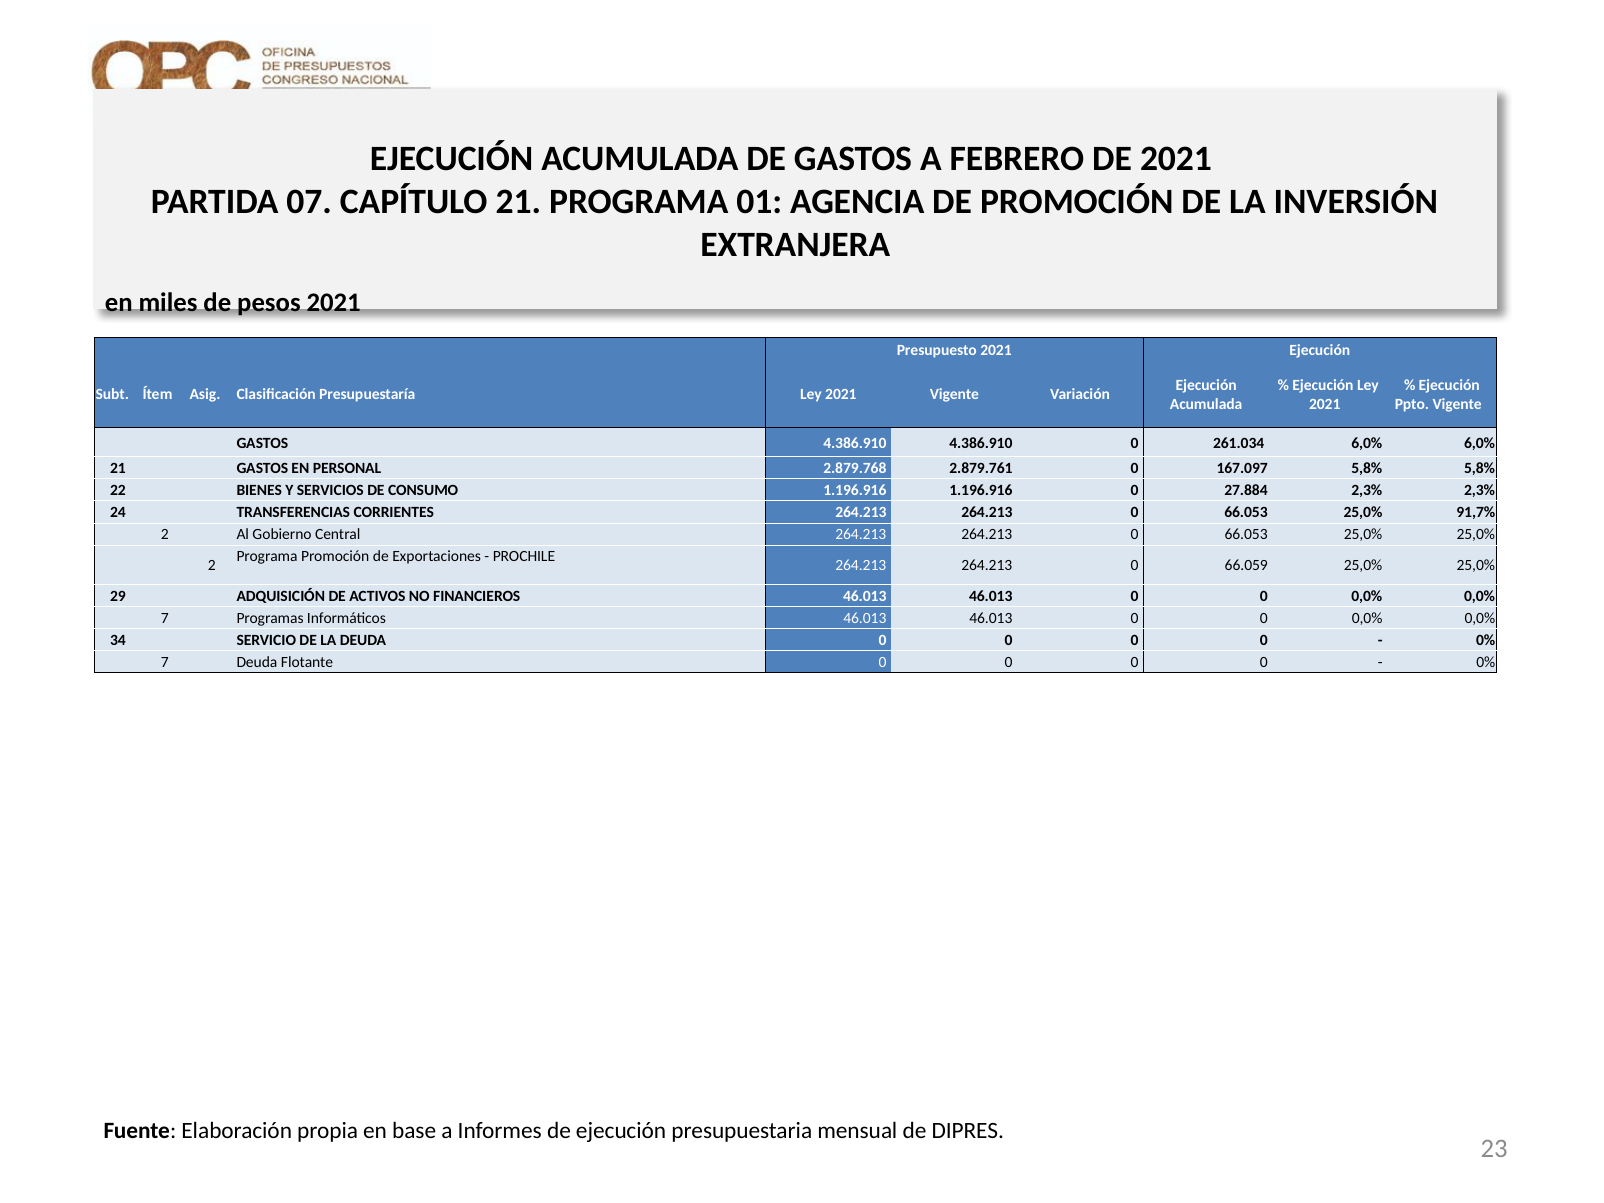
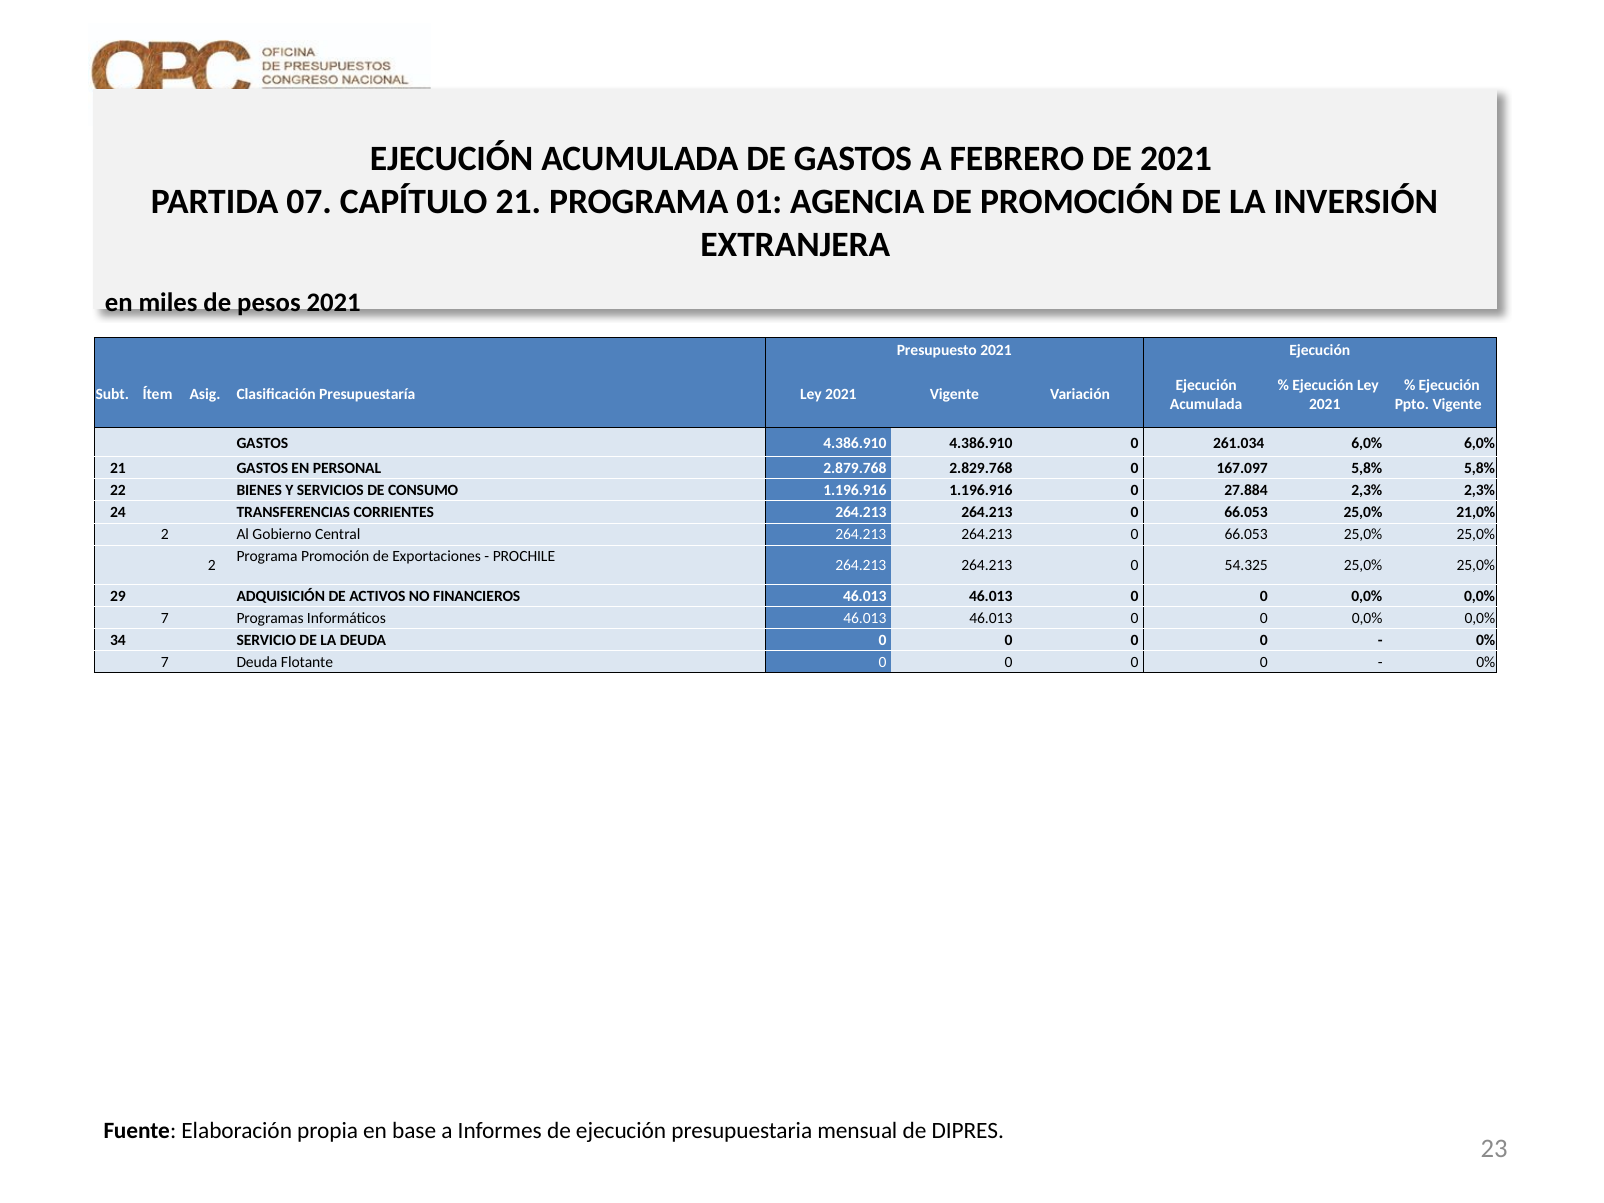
2.879.761: 2.879.761 -> 2.829.768 (981, 468)
91,7%: 91,7% -> 21,0% (1476, 513)
66.059: 66.059 -> 54.325 (1246, 566)
